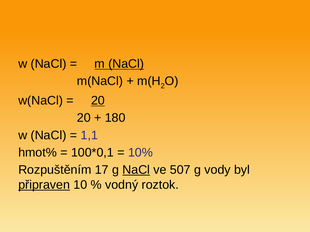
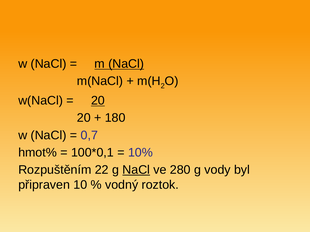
1,1: 1,1 -> 0,7 (89, 135)
17: 17 -> 22 (102, 170)
507: 507 -> 280 (180, 170)
připraven underline: present -> none (44, 185)
